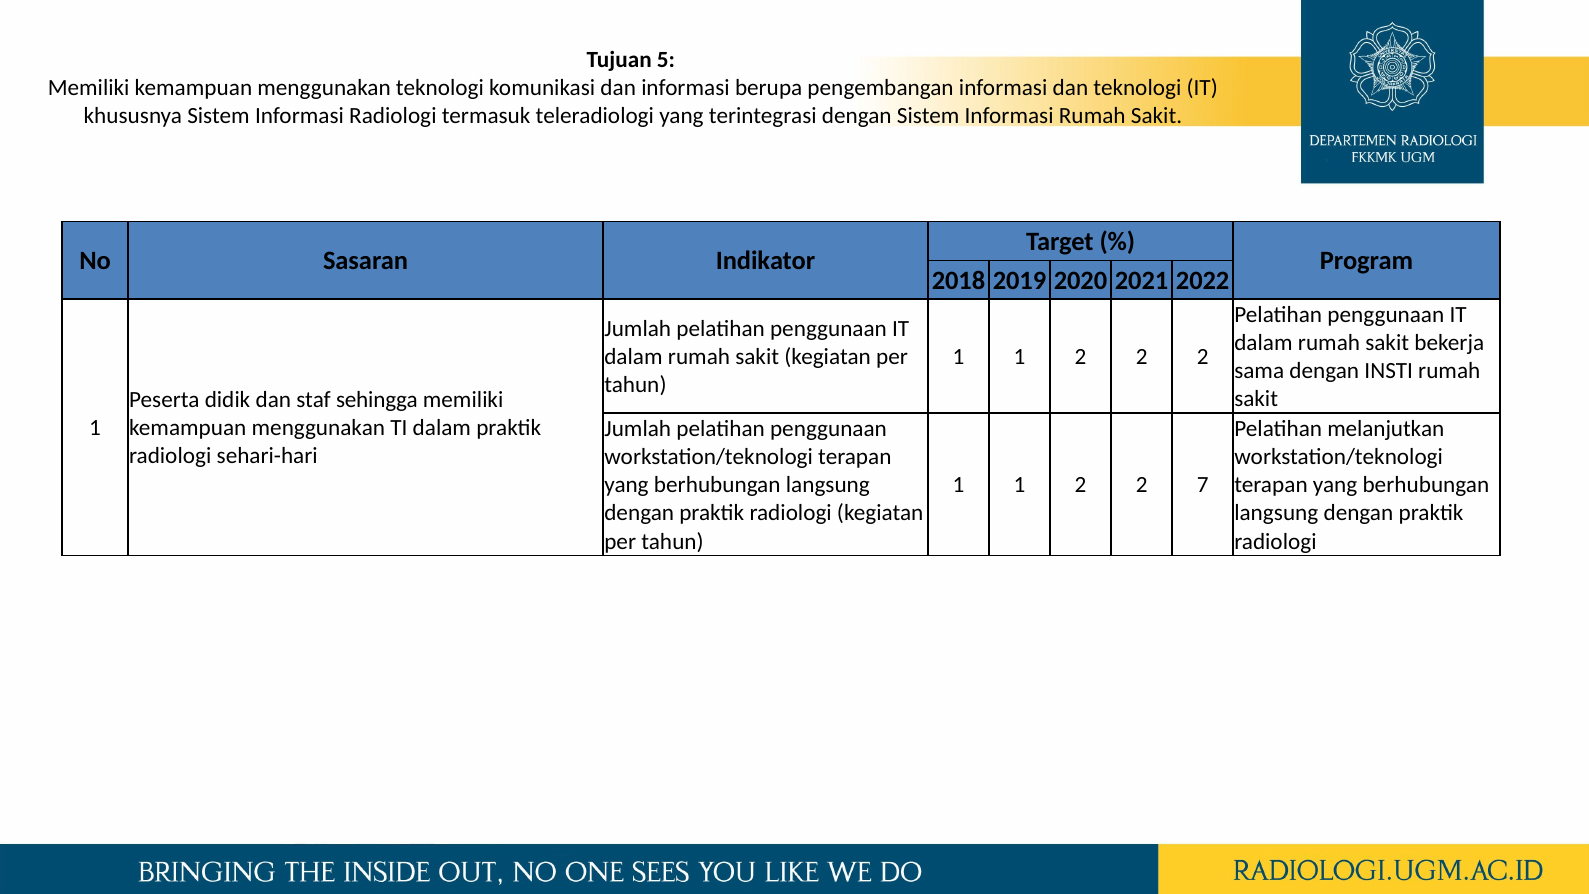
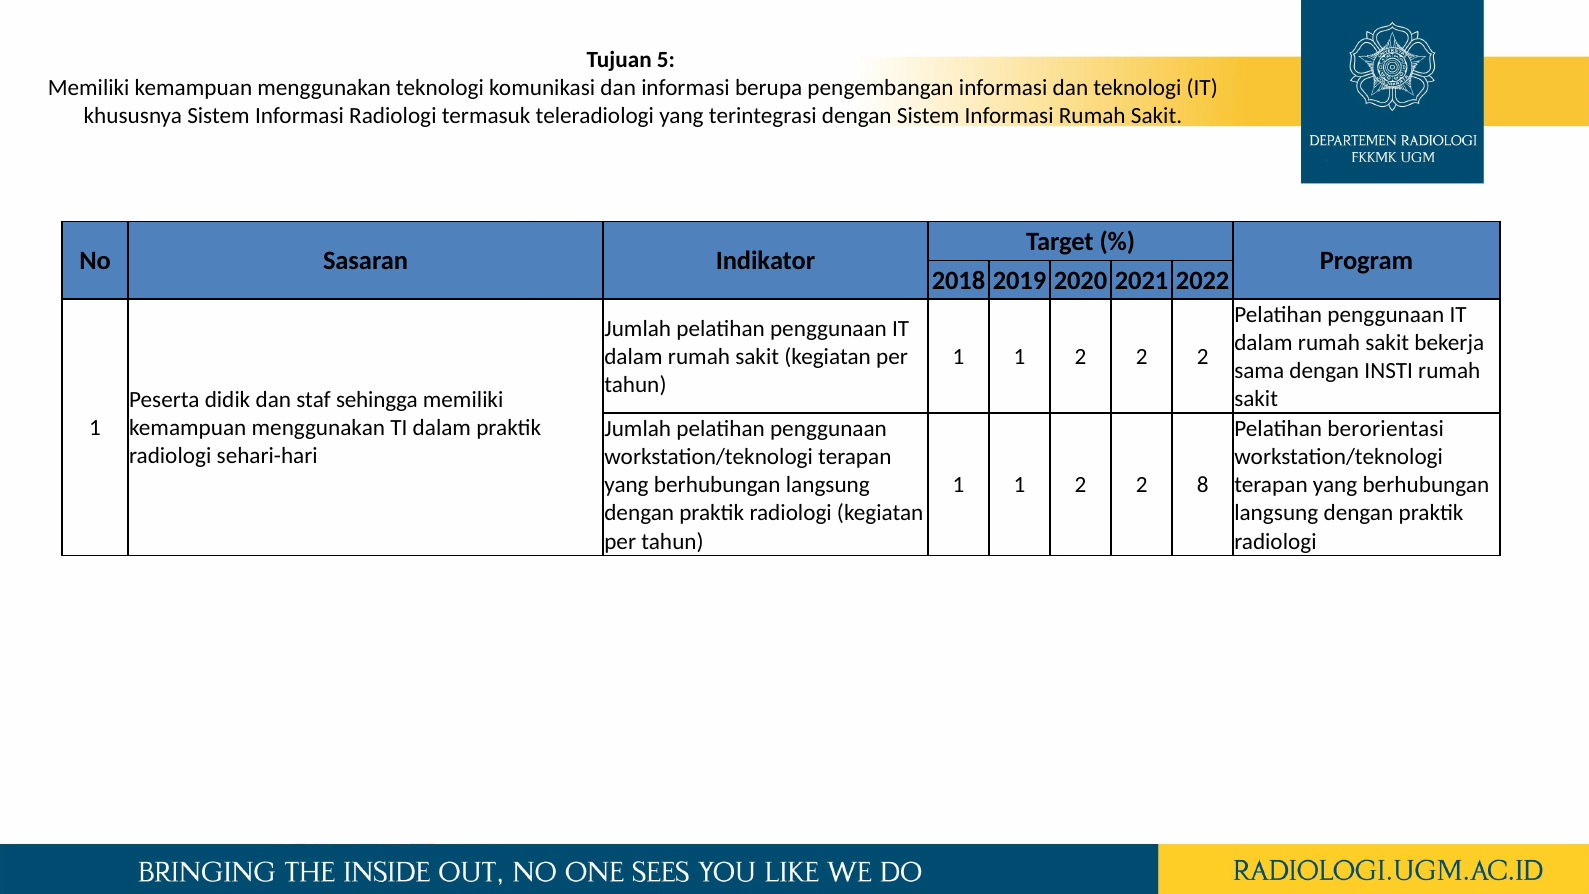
melanjutkan: melanjutkan -> berorientasi (1386, 429)
7: 7 -> 8 (1203, 485)
